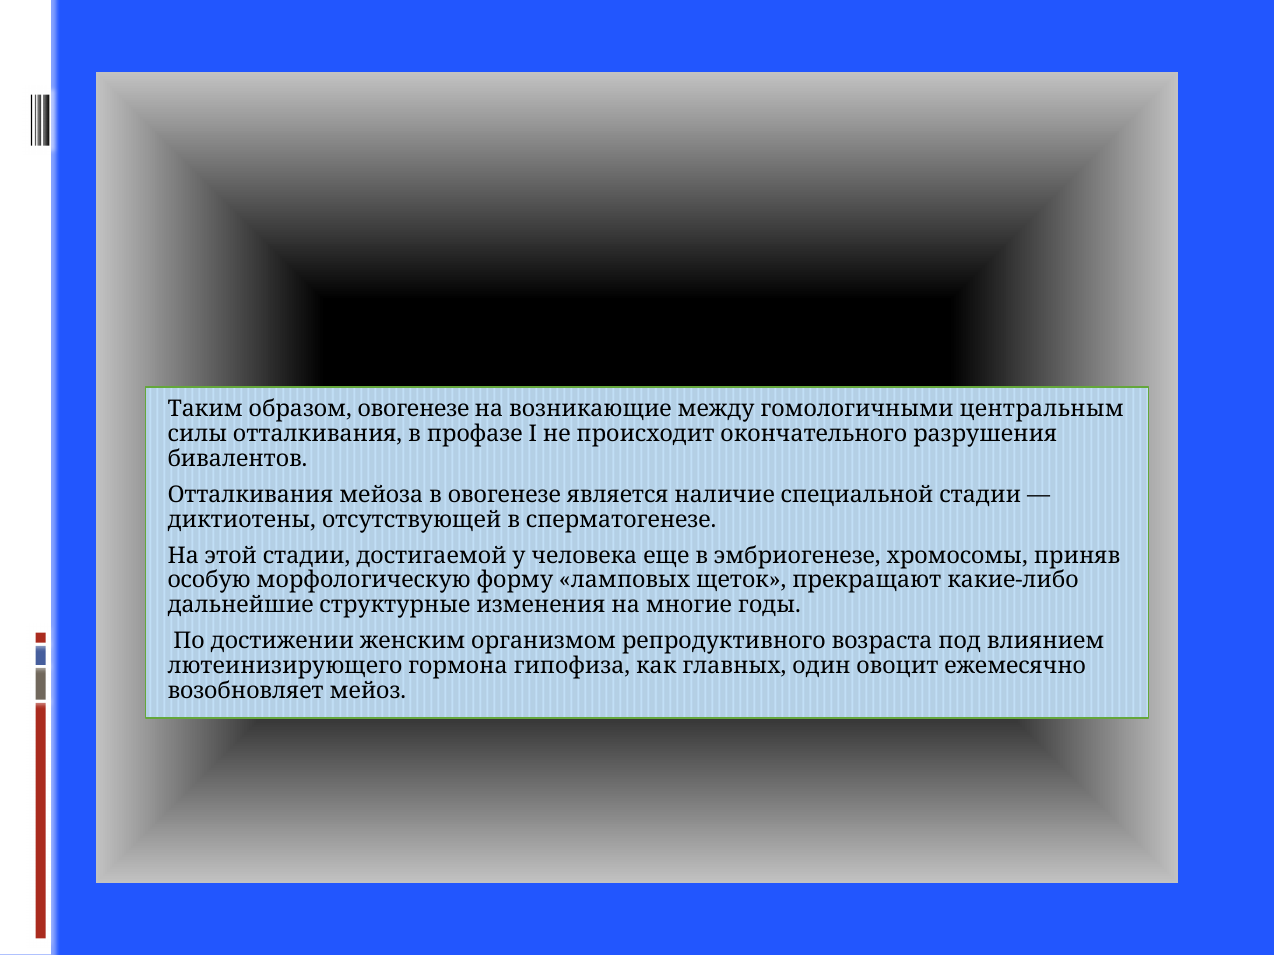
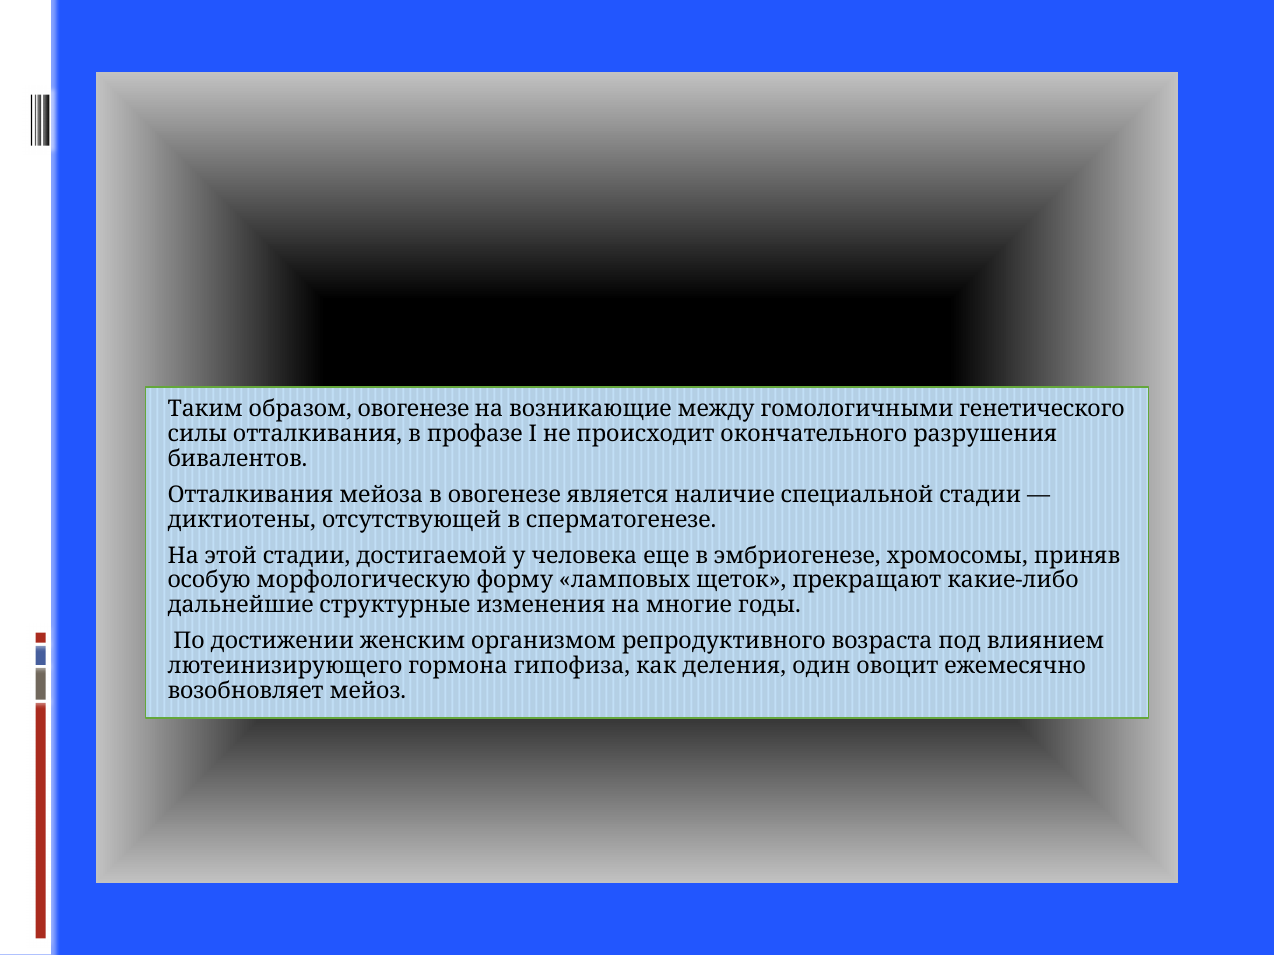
центральным: центральным -> генетического (1042, 409)
главных: главных -> деления (734, 666)
